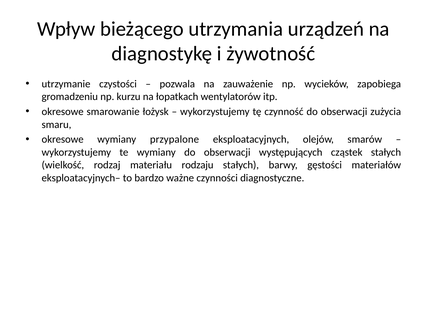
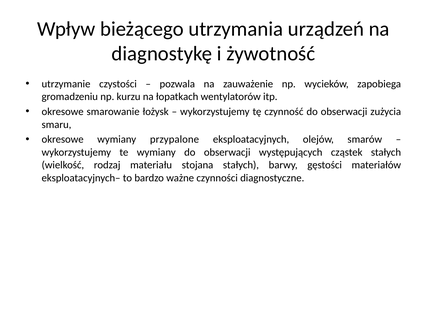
rodzaju: rodzaju -> stojana (198, 165)
